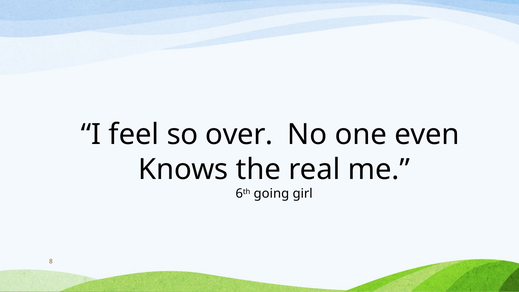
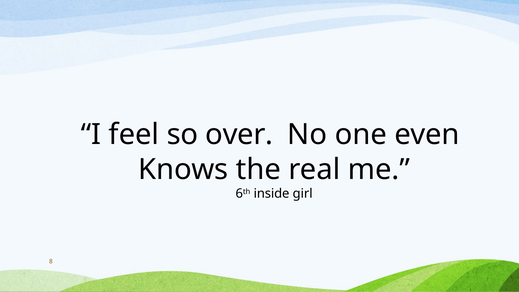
going: going -> inside (272, 194)
